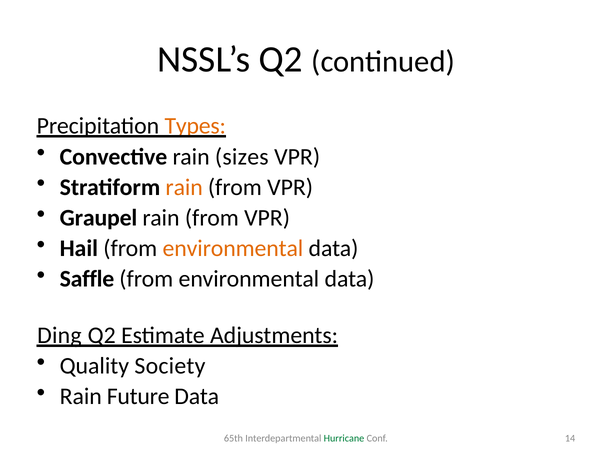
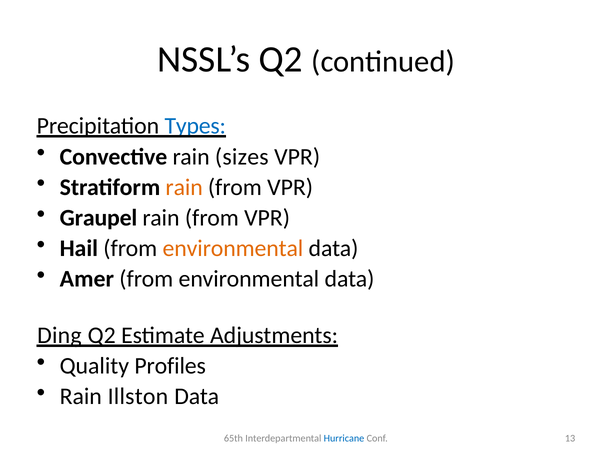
Types colour: orange -> blue (195, 126)
Saffle: Saffle -> Amer (87, 279)
Society: Society -> Profiles (170, 366)
Future: Future -> Illston (138, 397)
Hurricane colour: green -> blue (344, 438)
14: 14 -> 13 (570, 438)
